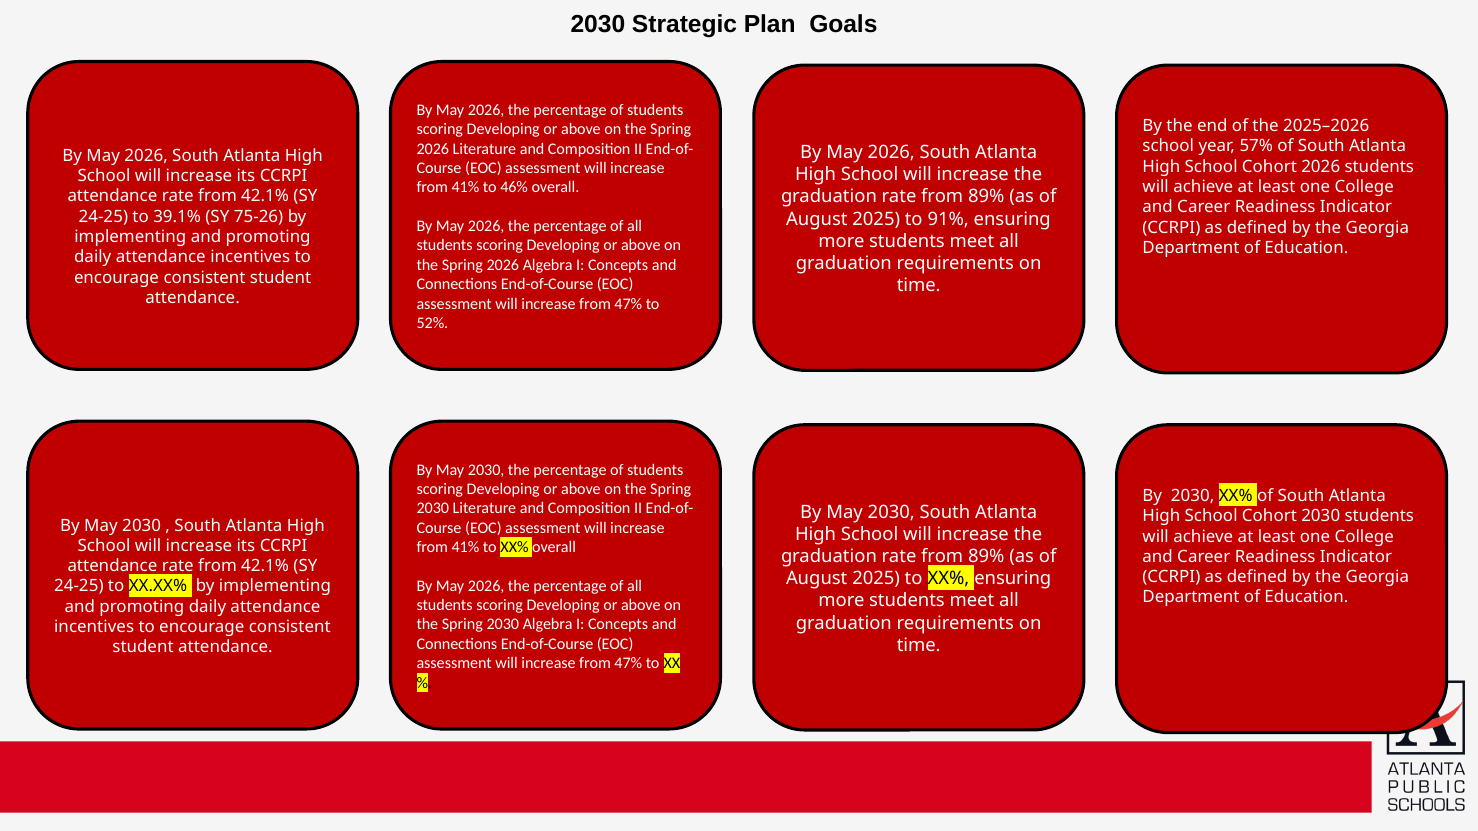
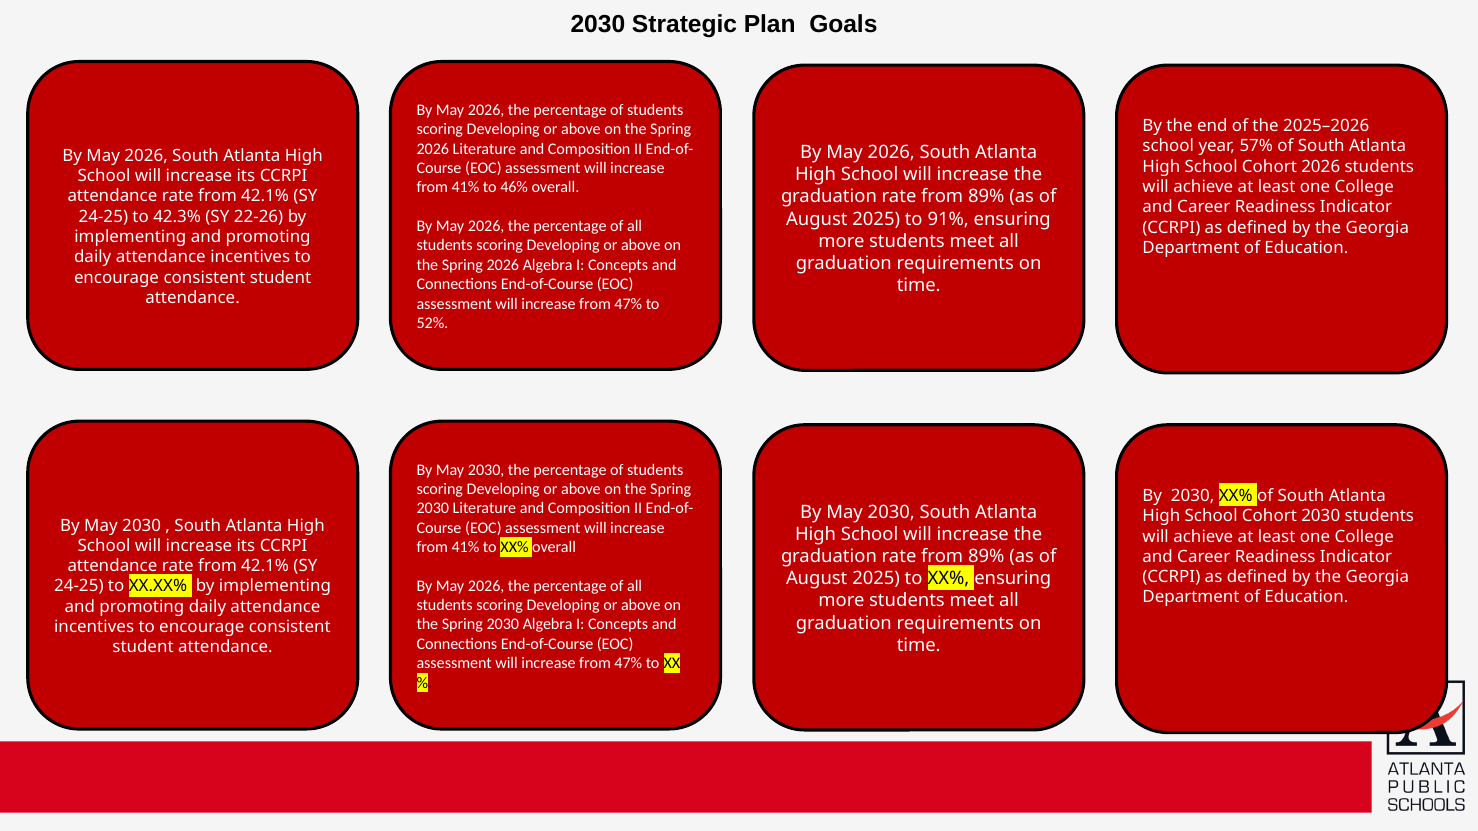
39.1%: 39.1% -> 42.3% (177, 217)
75-26: 75-26 -> 22-26 (259, 217)
